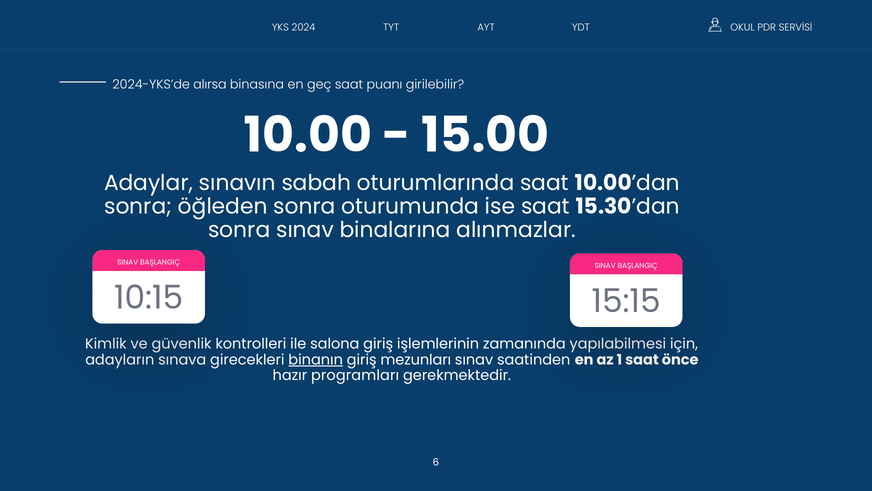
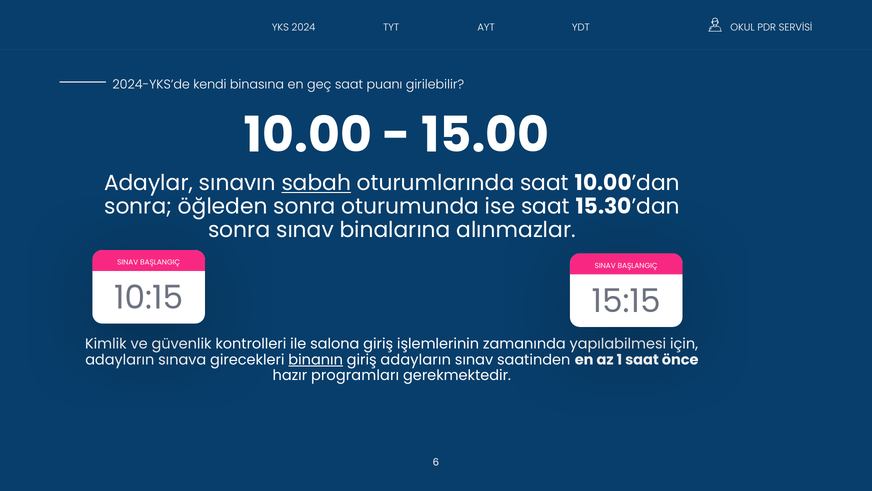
alırsa: alırsa -> kendi (210, 85)
sabah underline: none -> present (316, 183)
giriş mezunları: mezunları -> adayların (416, 359)
